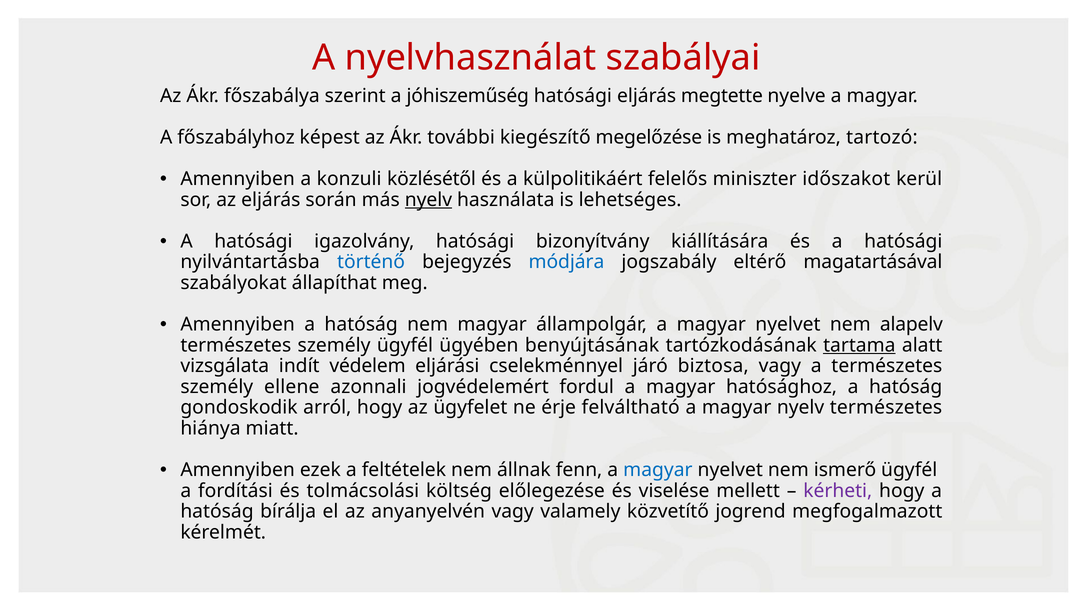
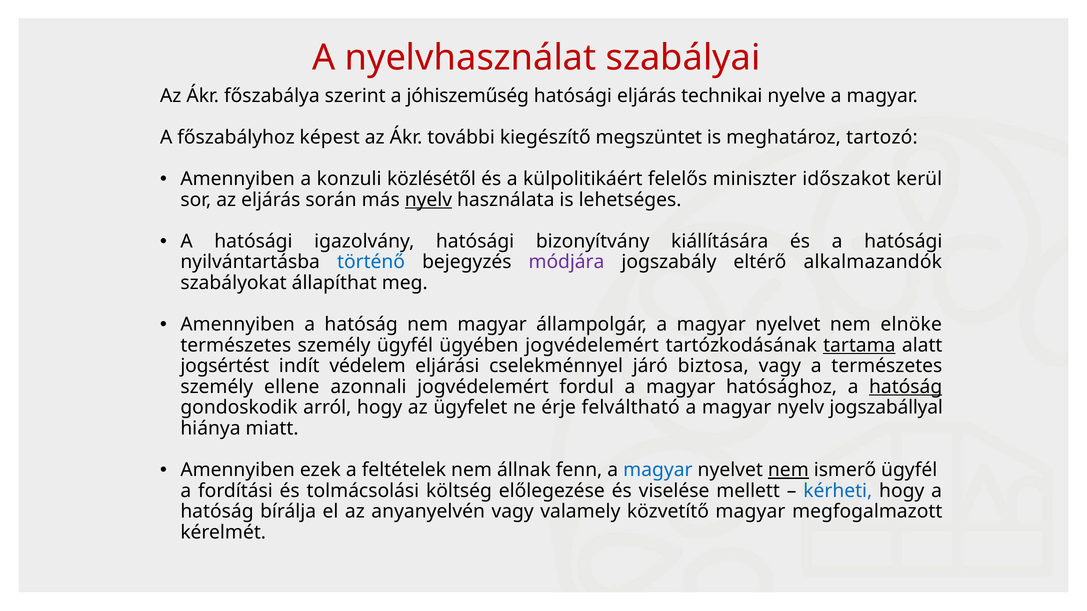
megtette: megtette -> technikai (722, 96)
megelőzése: megelőzése -> megszüntet (649, 138)
módjára colour: blue -> purple (566, 262)
magatartásával: magatartásával -> alkalmazandók (873, 262)
alapelv: alapelv -> elnöke (911, 325)
ügyében benyújtásának: benyújtásának -> jogvédelemért (592, 346)
vizsgálata: vizsgálata -> jogsértést (225, 366)
hatóság underline: none -> present (906, 387)
nyelv természetes: természetes -> jogszabállyal (886, 408)
nem underline: none -> present (788, 470)
kérheti colour: purple -> blue (838, 491)
közvetítő jogrend: jogrend -> magyar (750, 512)
